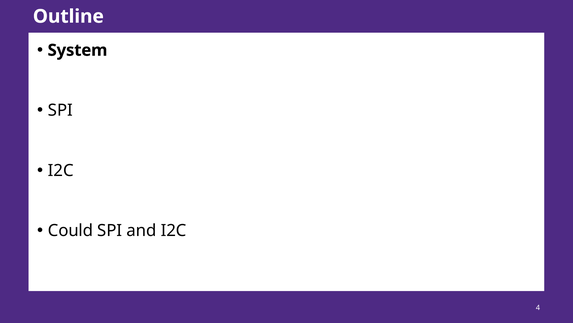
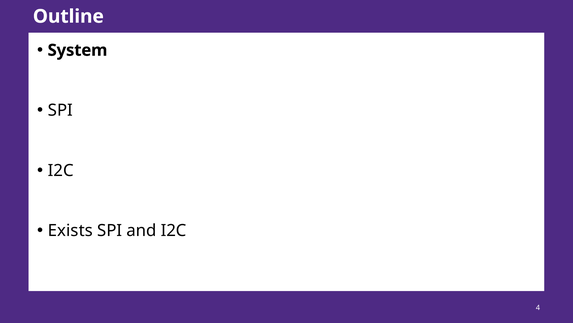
Could: Could -> Exists (70, 230)
